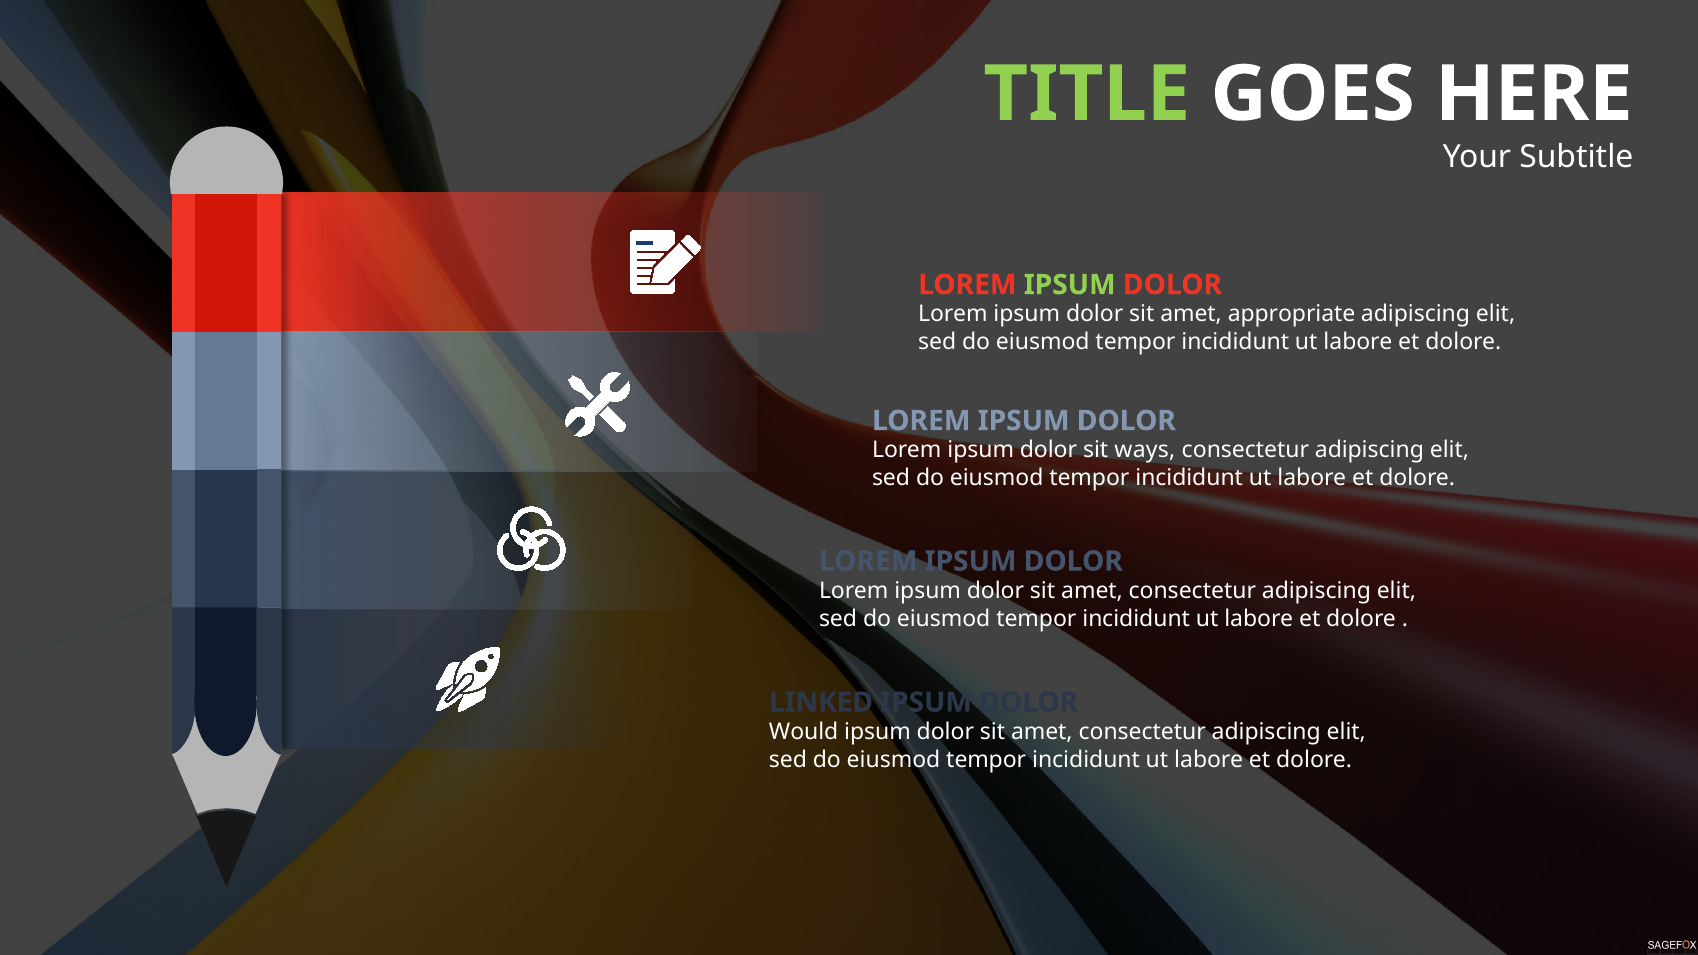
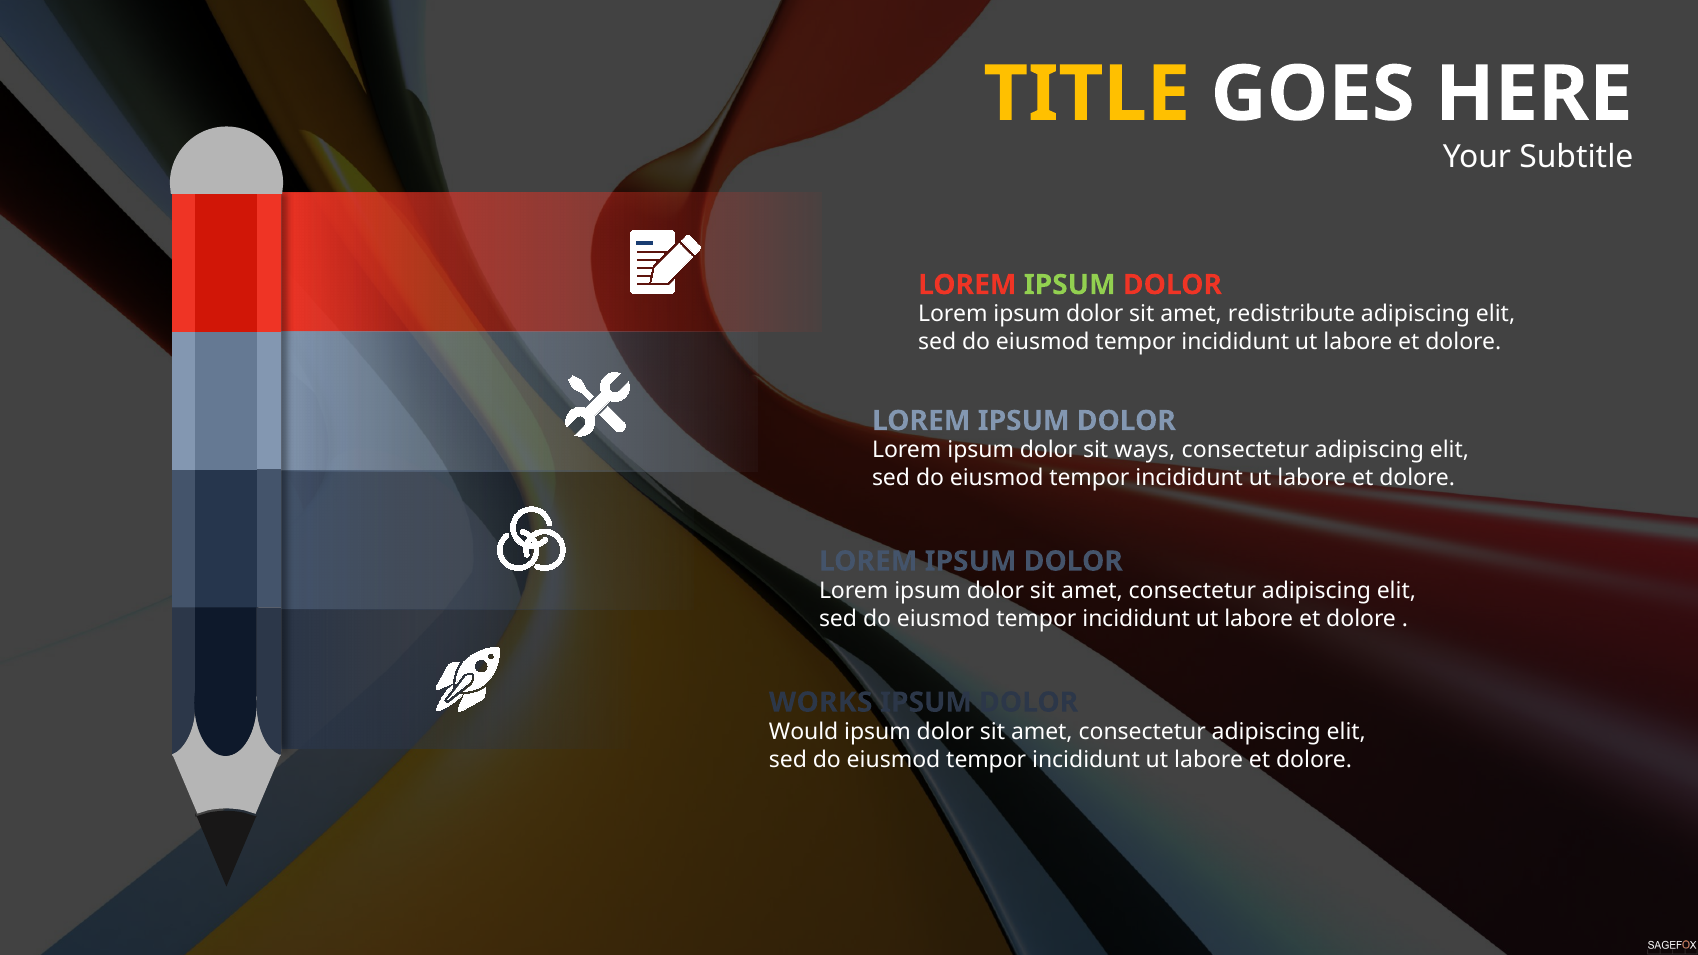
TITLE colour: light green -> yellow (1087, 94)
appropriate: appropriate -> redistribute (1291, 314)
LINKED: LINKED -> WORKS (821, 702)
